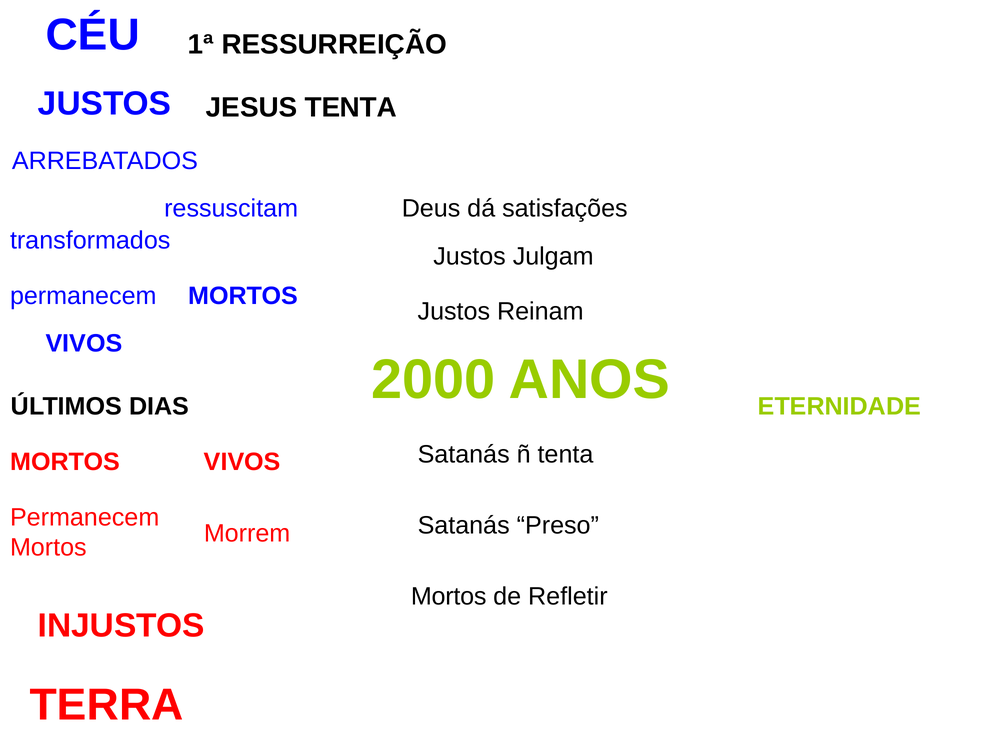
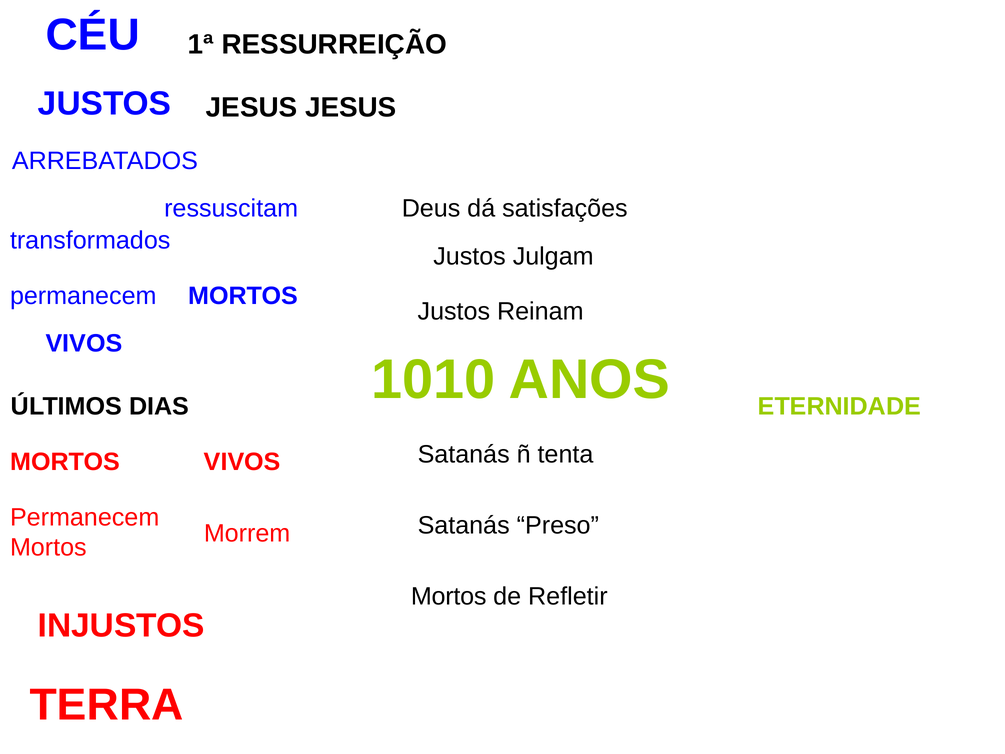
JESUS TENTA: TENTA -> JESUS (351, 108)
2000: 2000 -> 1010 (433, 380)
